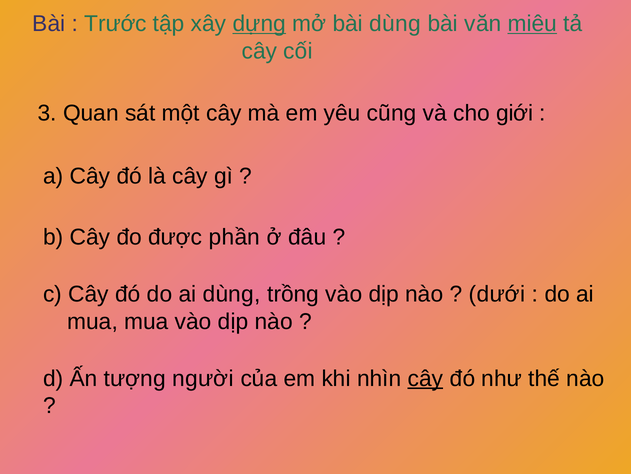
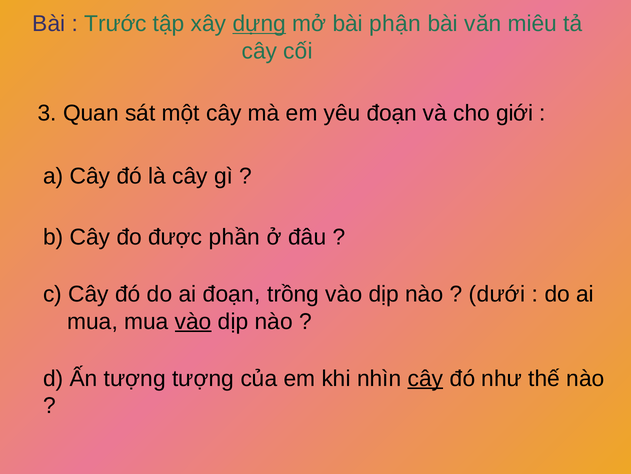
bài dùng: dùng -> phận (395, 24)
miêu underline: present -> none (532, 24)
yêu cũng: cũng -> đoạn (392, 113)
ai dùng: dùng -> đoạn (232, 294)
vào underline: none -> present (193, 321)
tượng người: người -> tượng (203, 378)
